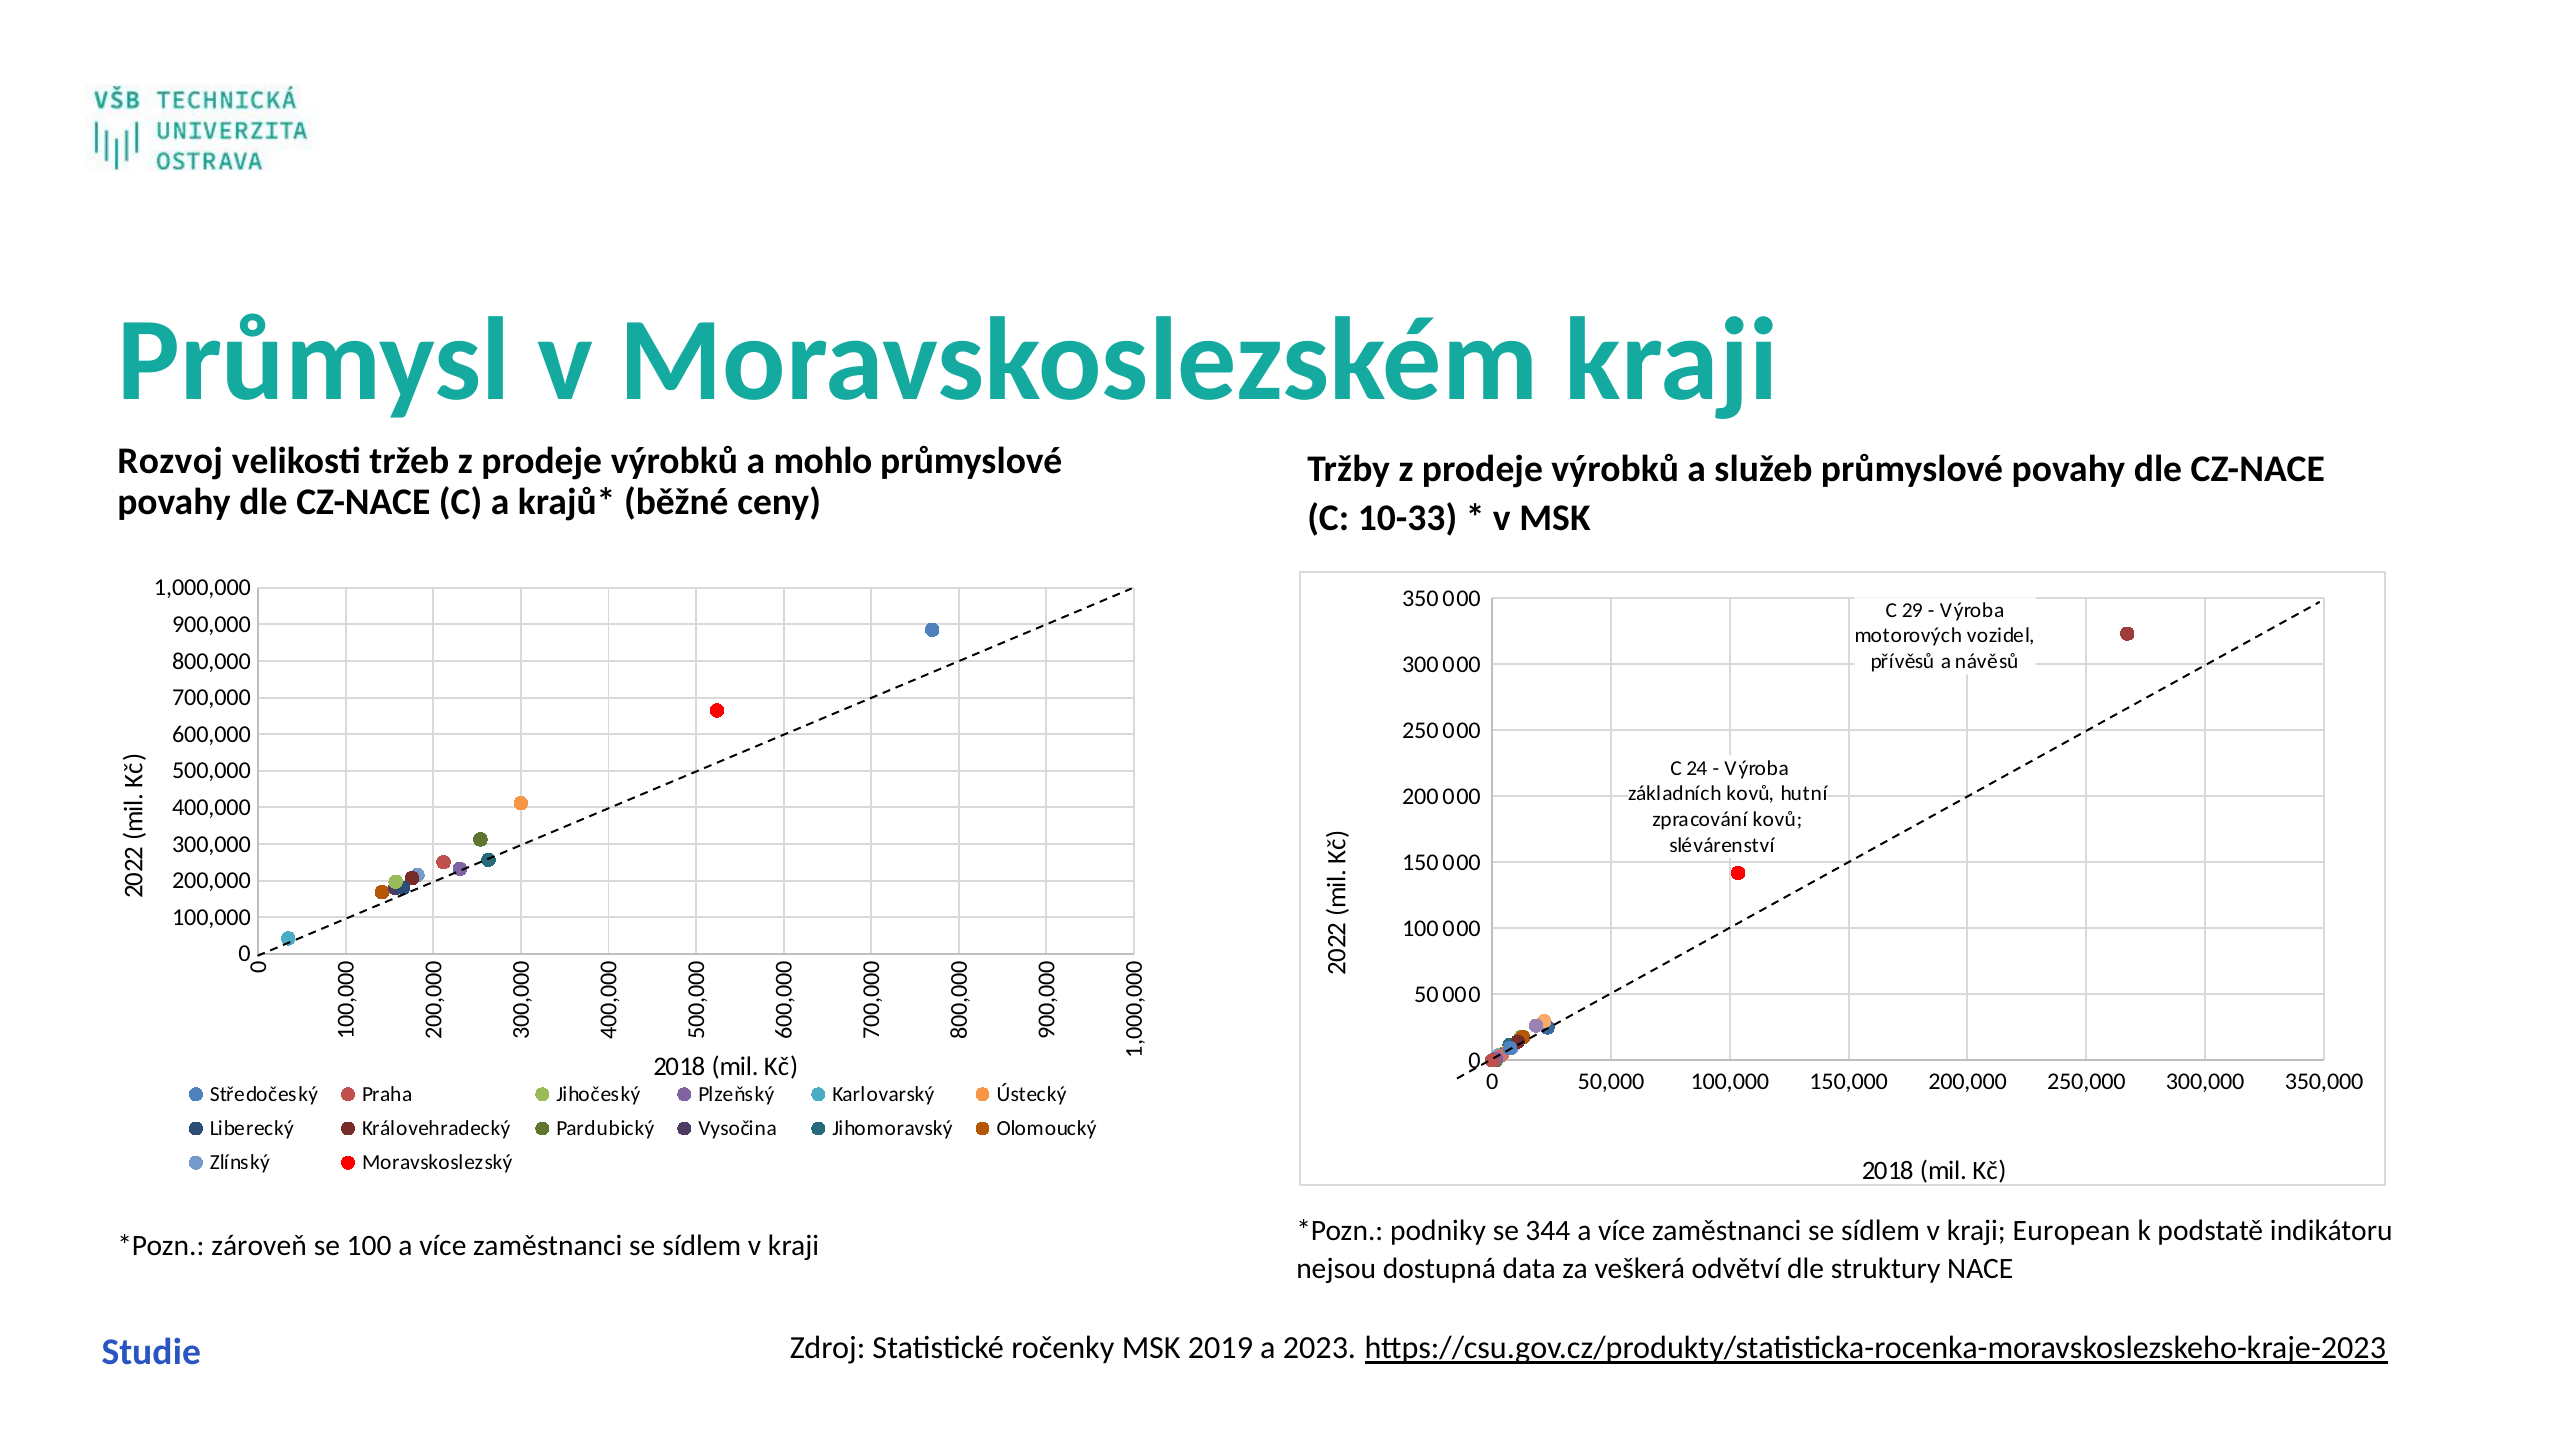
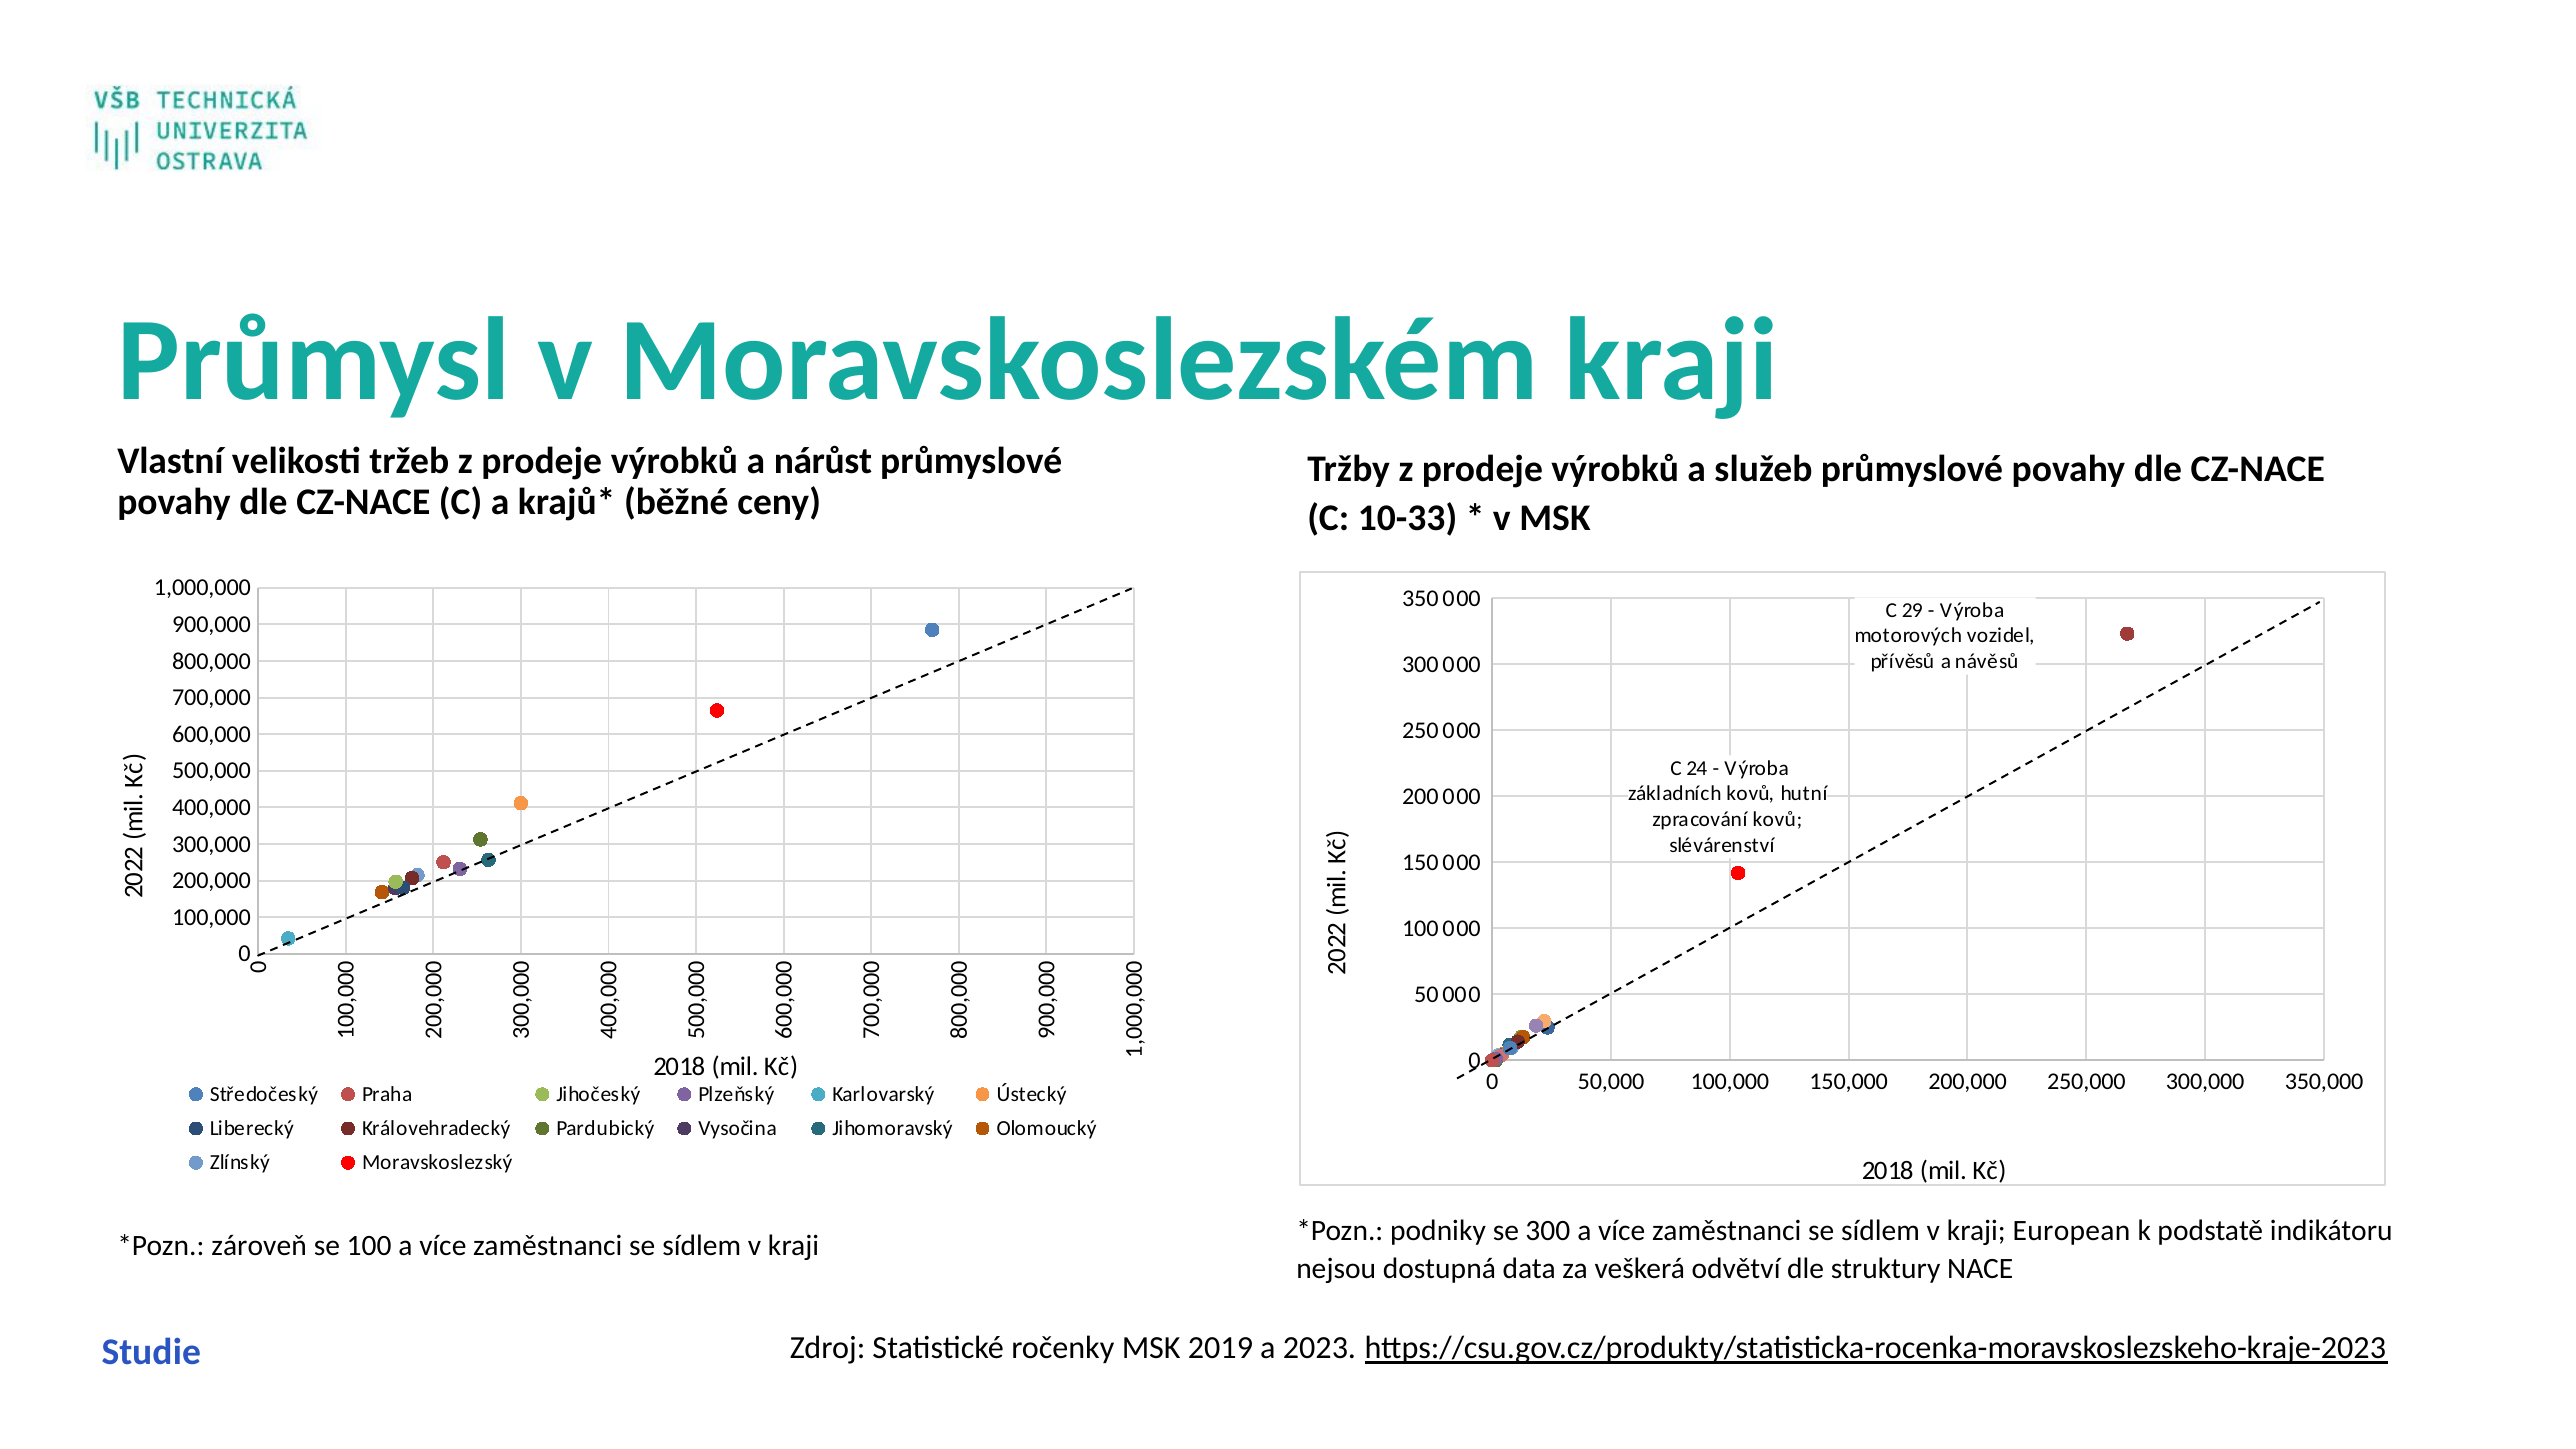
Rozvoj: Rozvoj -> Vlastní (170, 461)
mohlo: mohlo -> nárůst (823, 461)
se 344: 344 -> 300 (1548, 1231)
